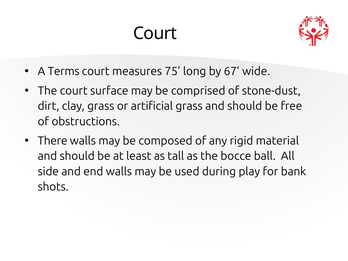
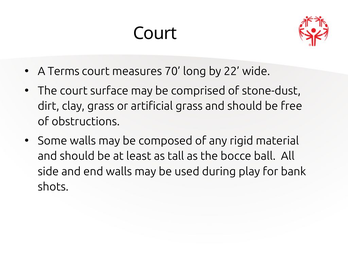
75: 75 -> 70 (173, 71)
67: 67 -> 22 (232, 71)
There: There -> Some (52, 141)
